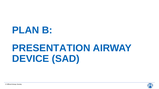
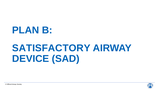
PRESENTATION: PRESENTATION -> SATISFACTORY (51, 48)
